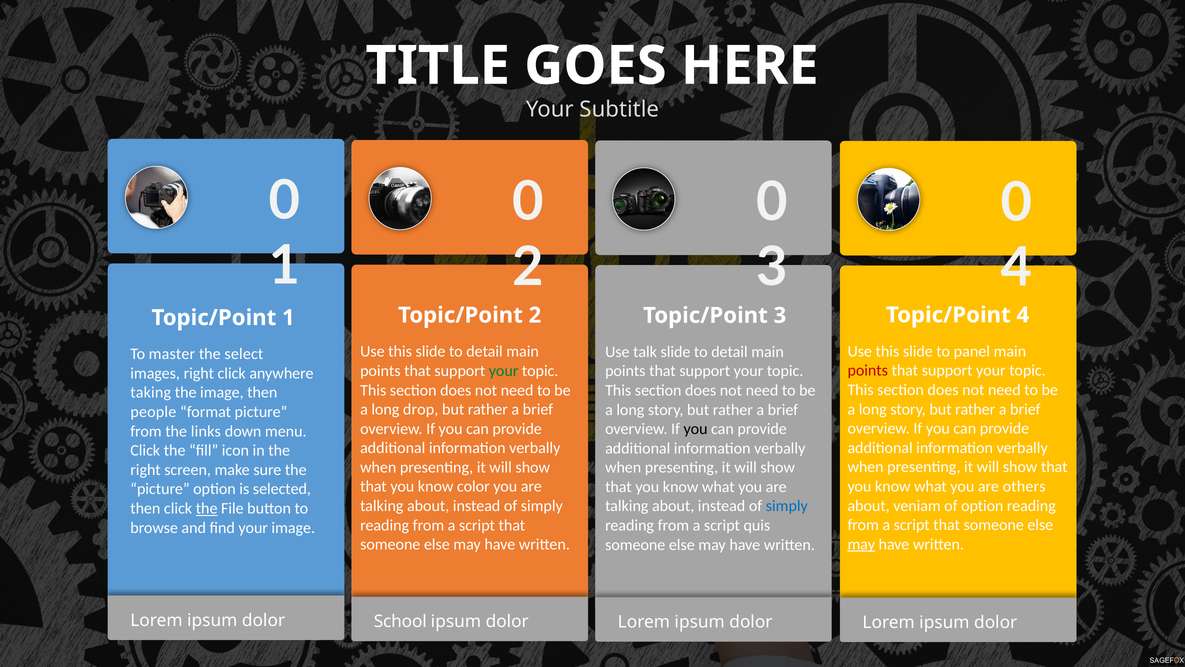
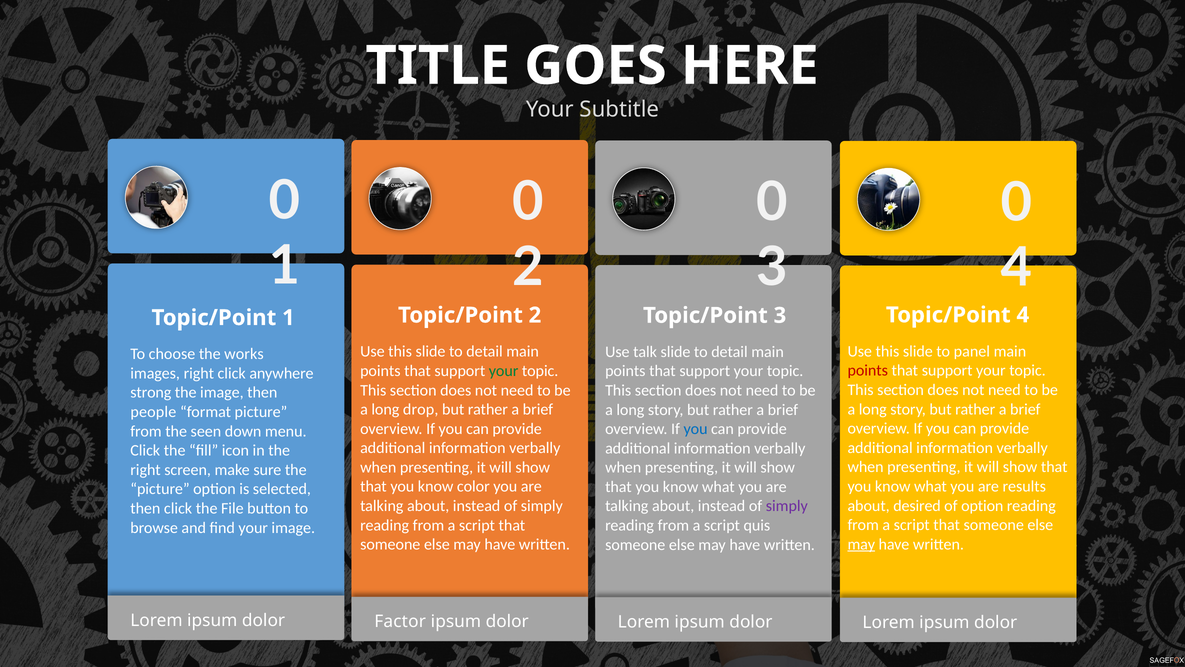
master: master -> choose (172, 354)
select: select -> works (244, 354)
taking: taking -> strong (151, 392)
you colour: black -> blue (696, 429)
links: links -> seen (206, 431)
others: others -> results (1024, 486)
veniam: veniam -> desired (917, 505)
simply colour: blue -> purple (787, 506)
the underline: present -> none (207, 508)
School: School -> Factor (400, 621)
